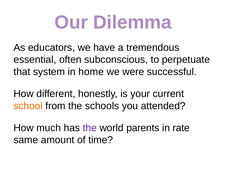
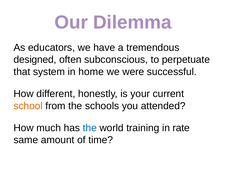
essential: essential -> designed (35, 59)
the colour: purple -> blue (90, 128)
parents: parents -> training (143, 128)
